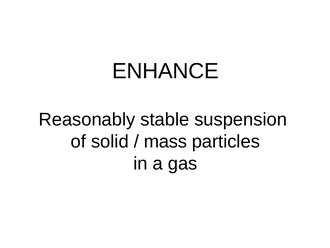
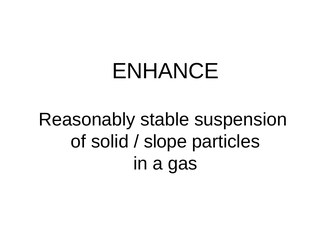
mass: mass -> slope (165, 141)
